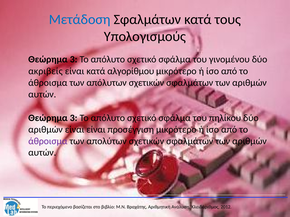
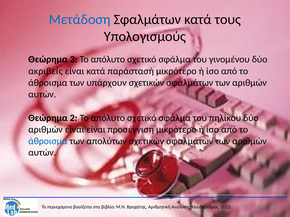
αλγορίθμου: αλγορίθμου -> παράστασή (131, 71)
απόλυτων: απόλυτων -> υπάρχουν (107, 83)
3: 3 -> 2 (74, 118)
άθροισμα colour: purple -> blue (48, 141)
